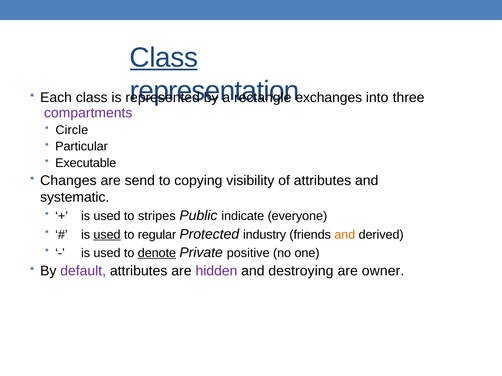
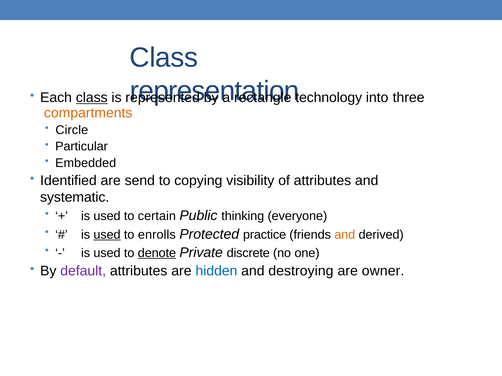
Class underline: present -> none (164, 58)
class underline: none -> present (92, 98)
exchanges: exchanges -> technology (329, 98)
compartments colour: purple -> orange (88, 113)
Executable: Executable -> Embedded (86, 163)
Changes: Changes -> Identified (68, 181)
stripes: stripes -> certain (157, 216)
indicate: indicate -> thinking (243, 216)
regular: regular -> enrolls (157, 235)
industry: industry -> practice (265, 235)
positive: positive -> discrete (248, 253)
hidden colour: purple -> blue (216, 271)
